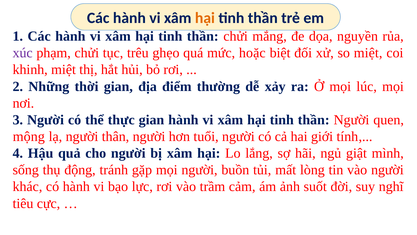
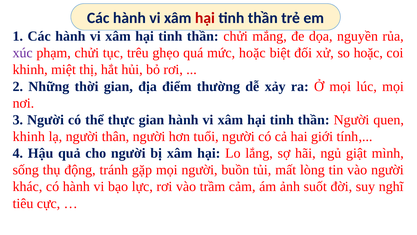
hại colour: orange -> red (205, 18)
so miệt: miệt -> hoặc (368, 53)
mộng: mộng -> khinh (29, 136)
